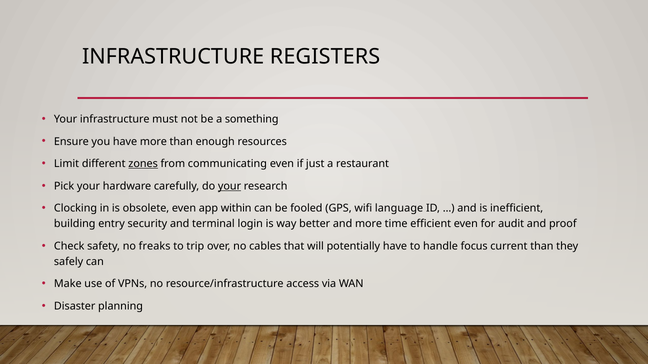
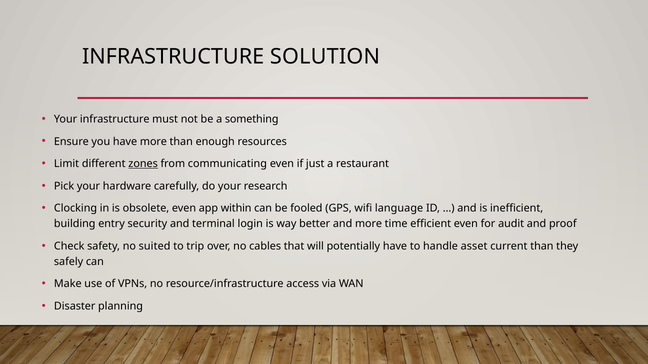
REGISTERS: REGISTERS -> SOLUTION (325, 57)
your underline: present -> none (230, 186)
freaks: freaks -> suited (155, 246)
focus: focus -> asset (474, 246)
